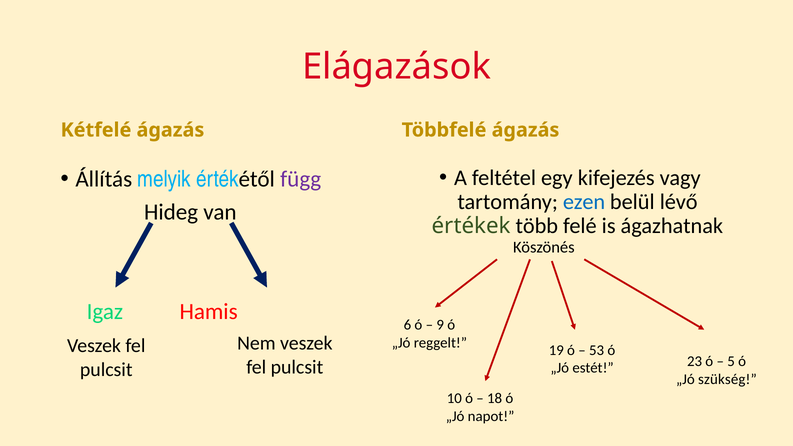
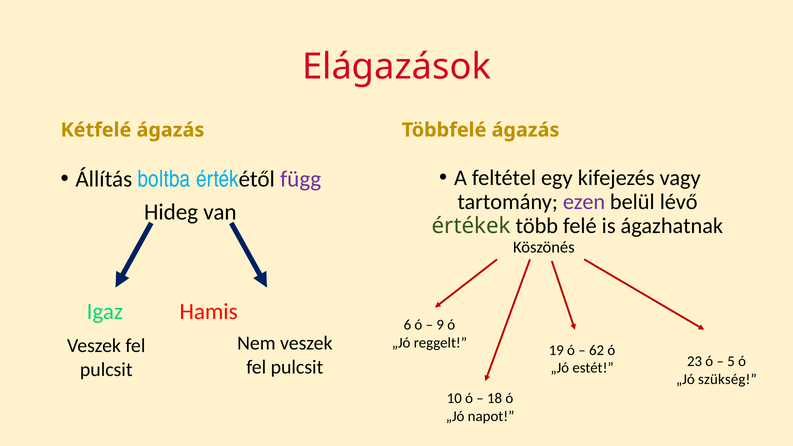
melyik: melyik -> boltba (164, 179)
ezen colour: blue -> purple (584, 202)
53: 53 -> 62 (597, 350)
